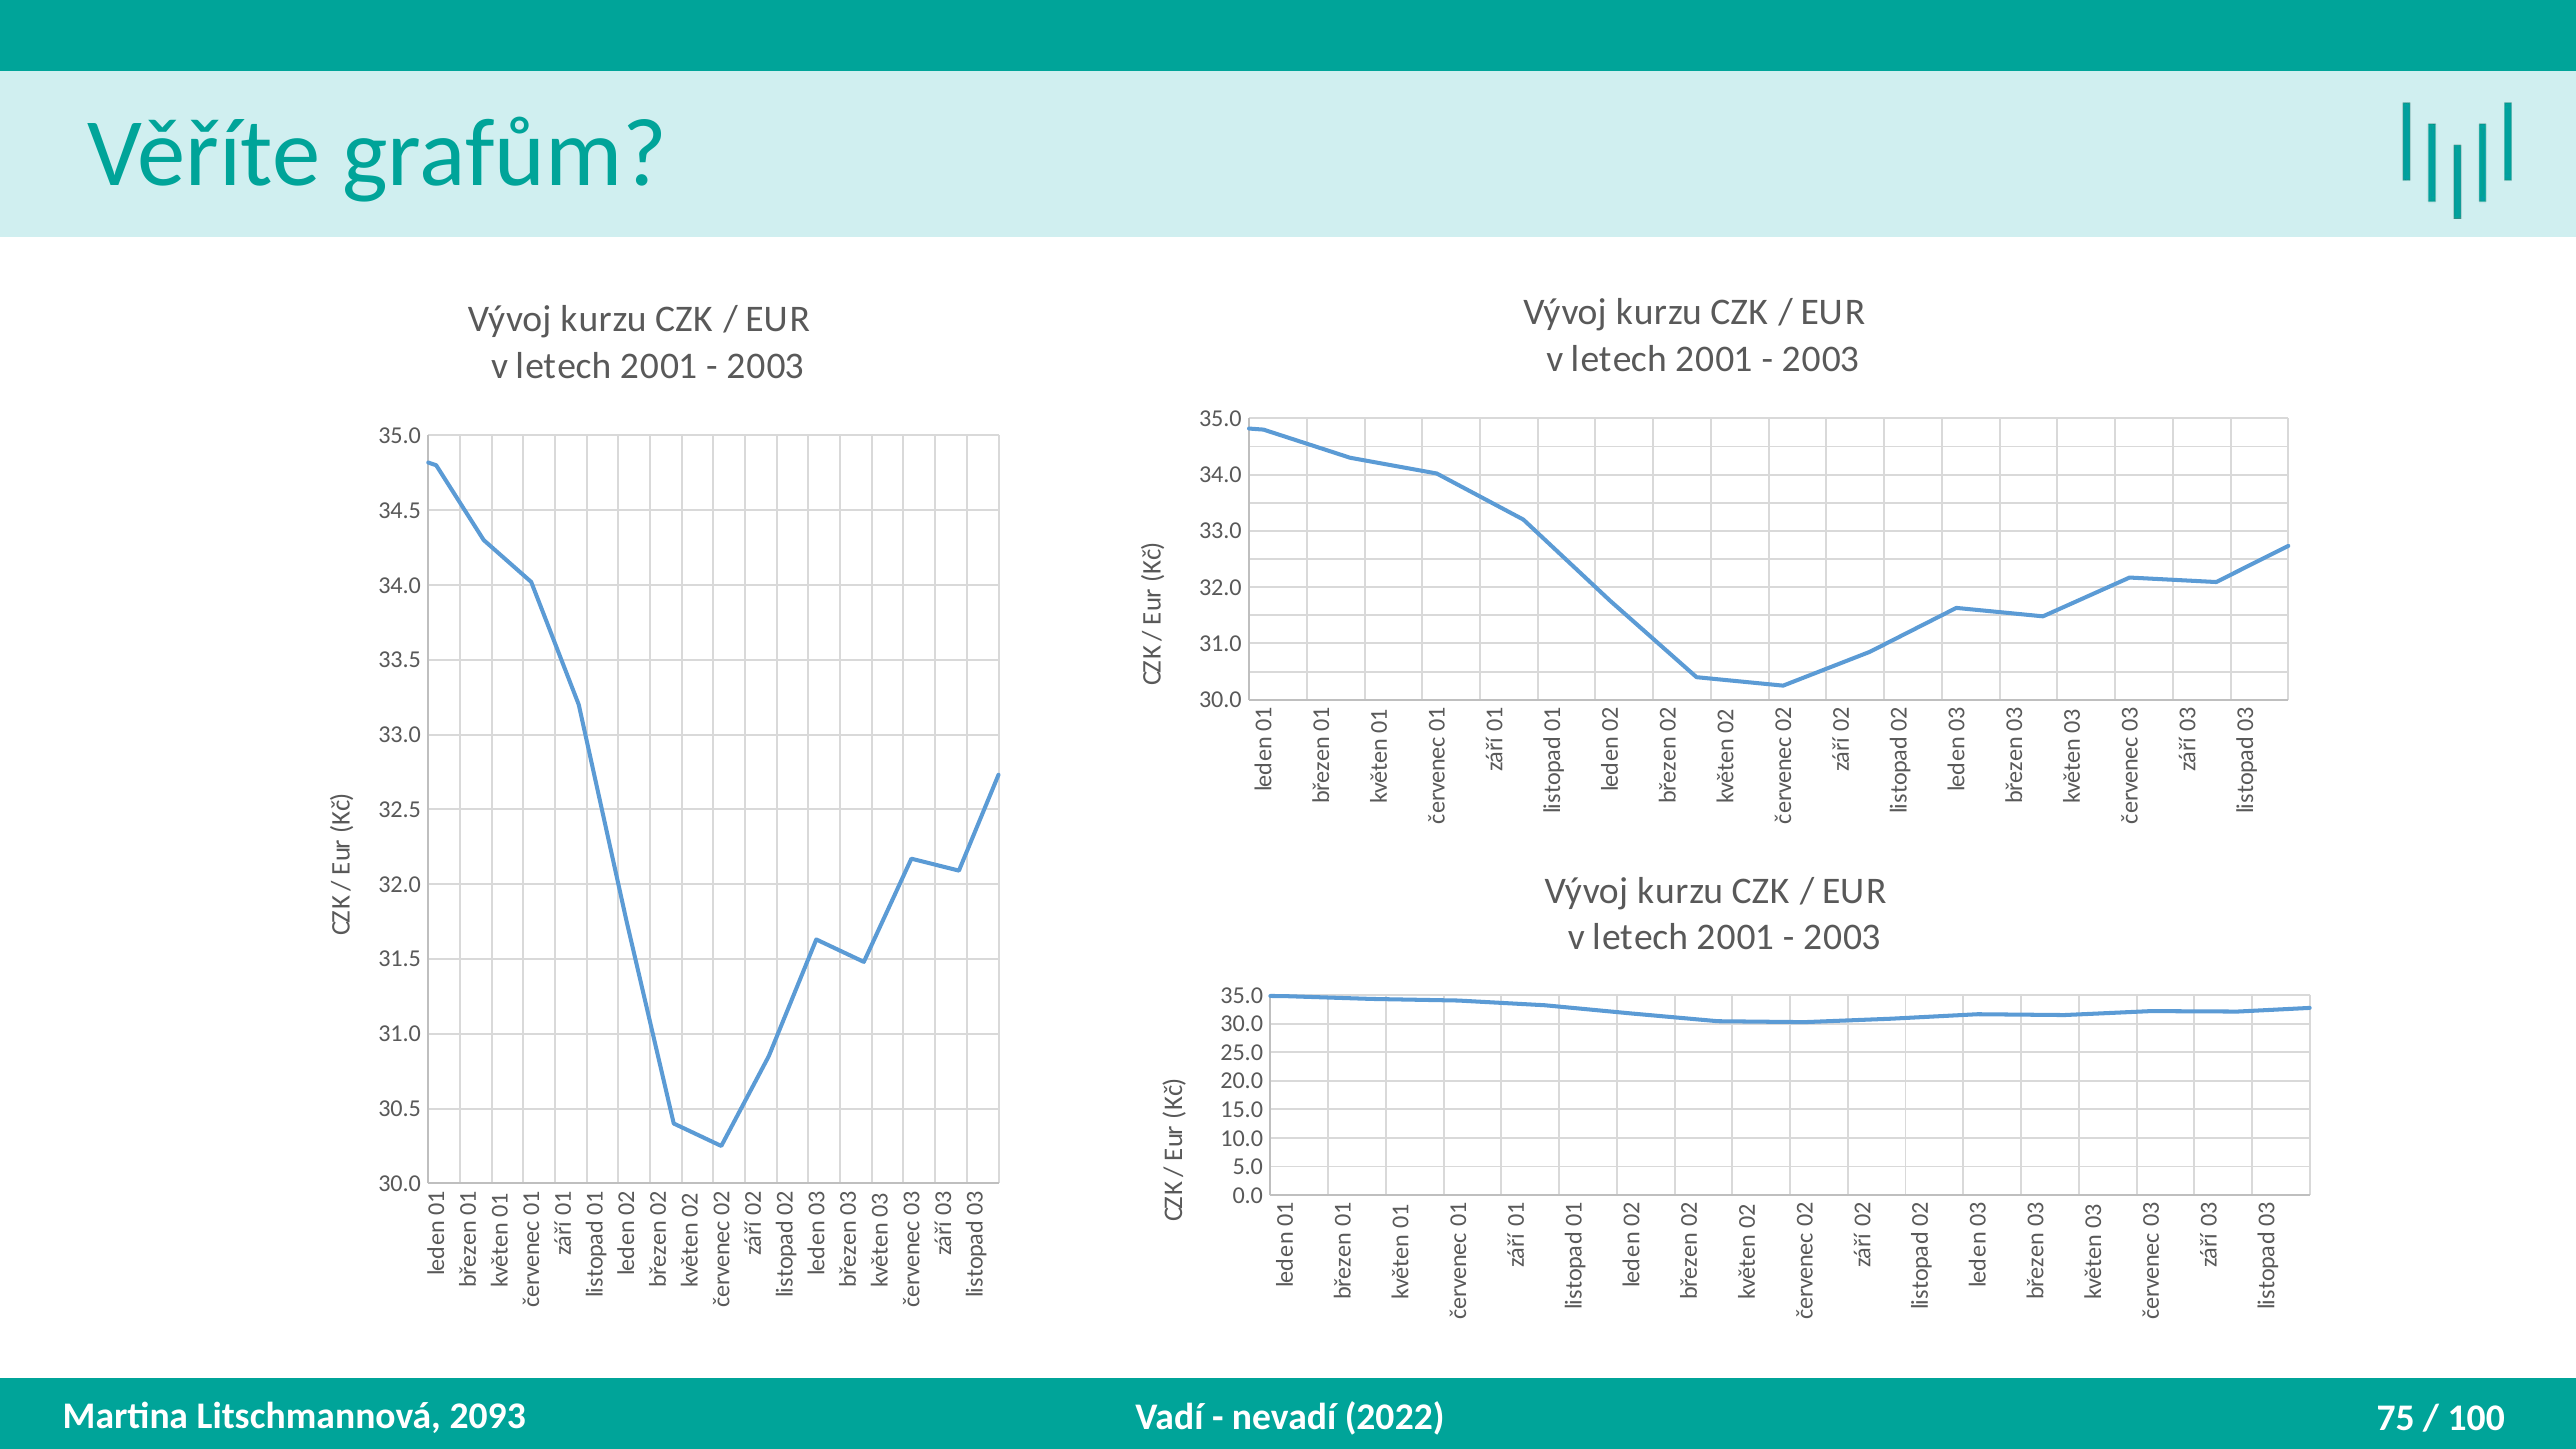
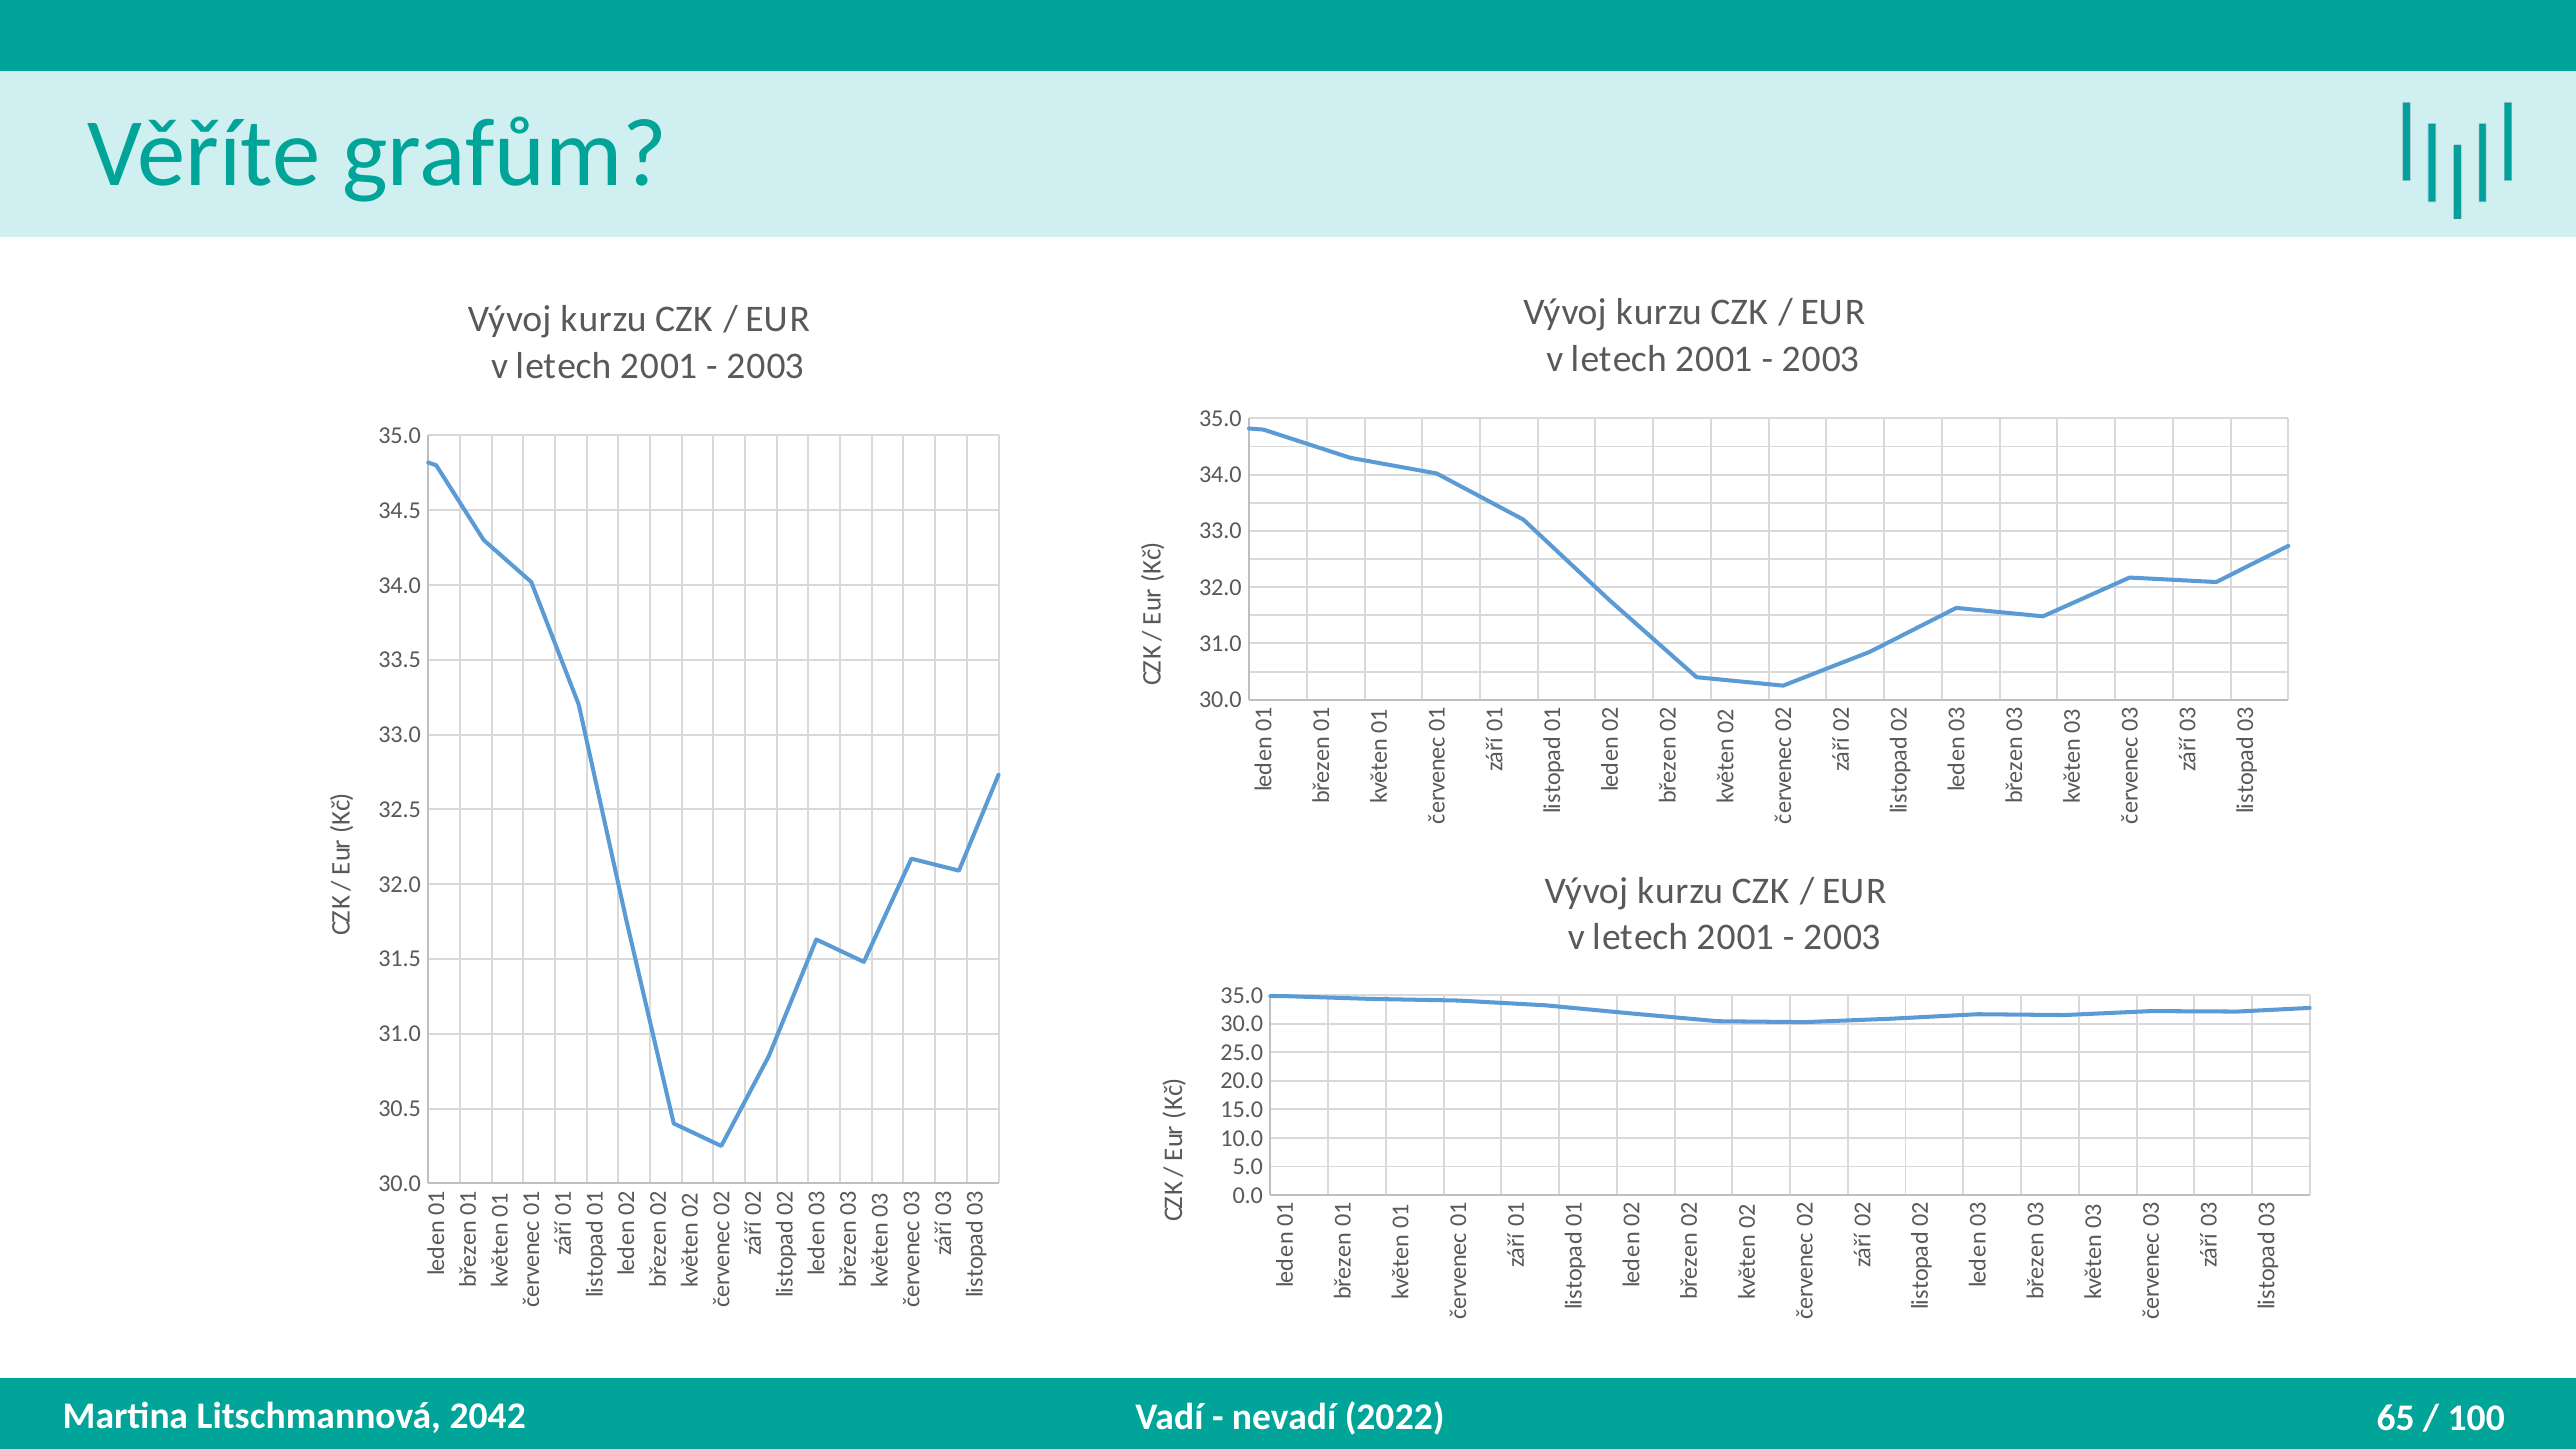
2093: 2093 -> 2042 (488, 1416)
75: 75 -> 65 (2396, 1419)
